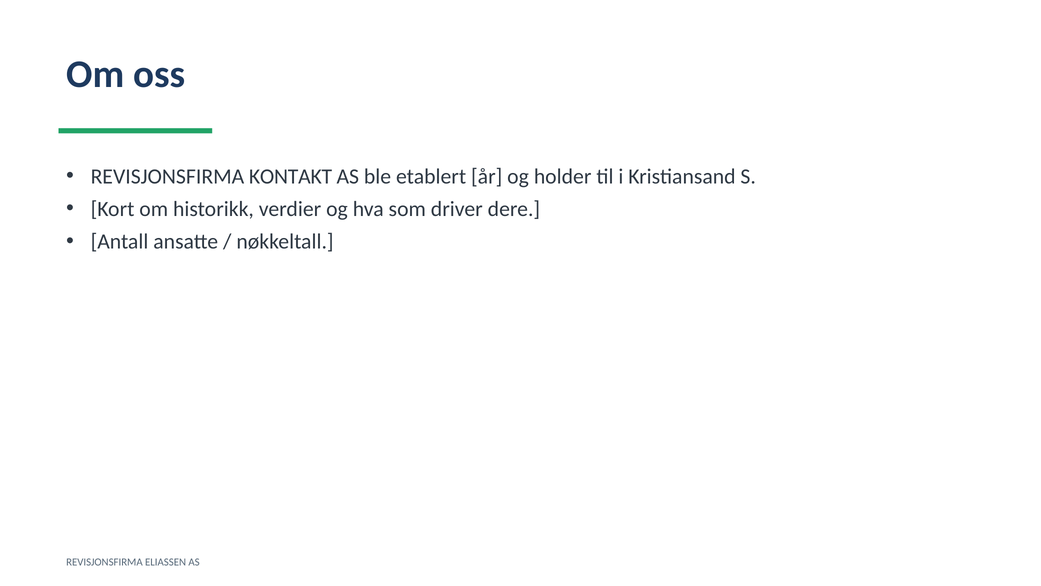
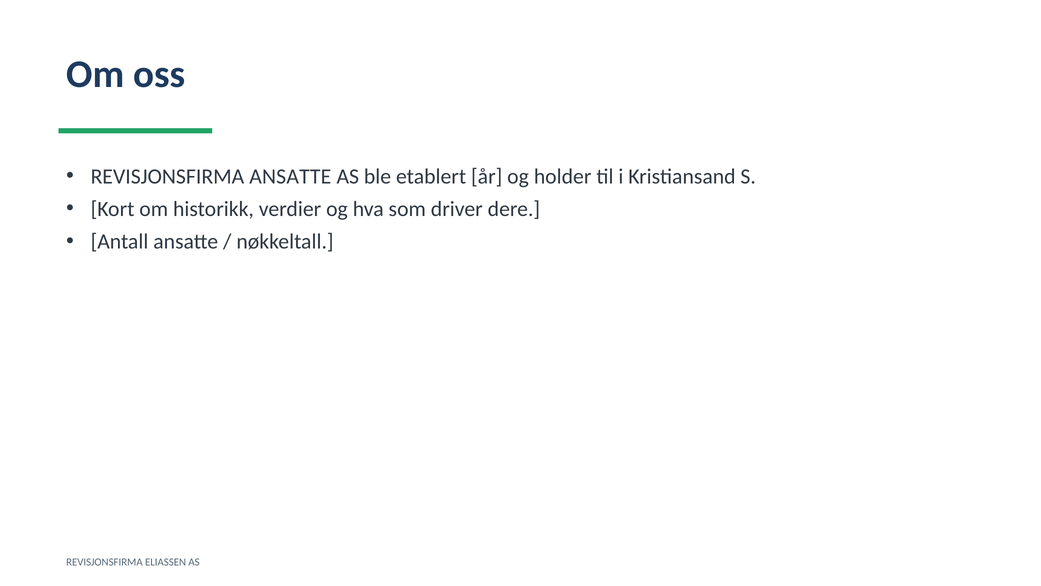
REVISJONSFIRMA KONTAKT: KONTAKT -> ANSATTE (290, 176)
